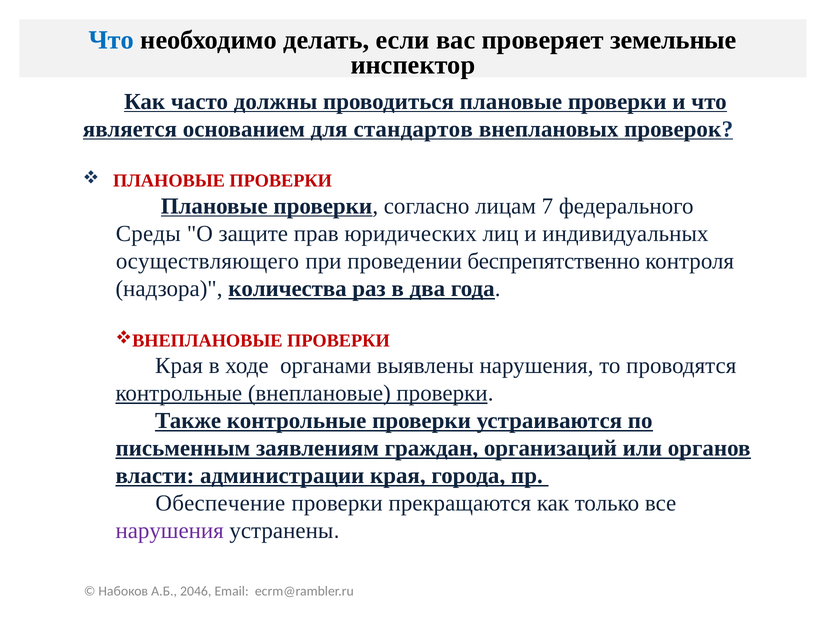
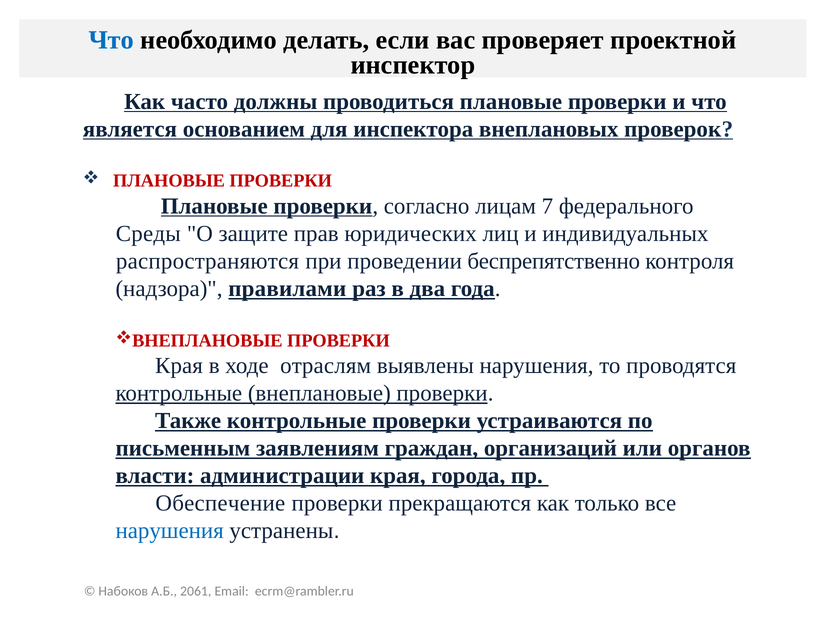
земельные: земельные -> проектной (673, 40)
стандартов: стандартов -> инспектора (413, 129)
осуществляющего: осуществляющего -> распространяются (207, 261)
количества: количества -> правилами (287, 289)
органами: органами -> отраслям (326, 366)
нарушения colour: purple -> blue (170, 531)
2046: 2046 -> 2061 (196, 592)
